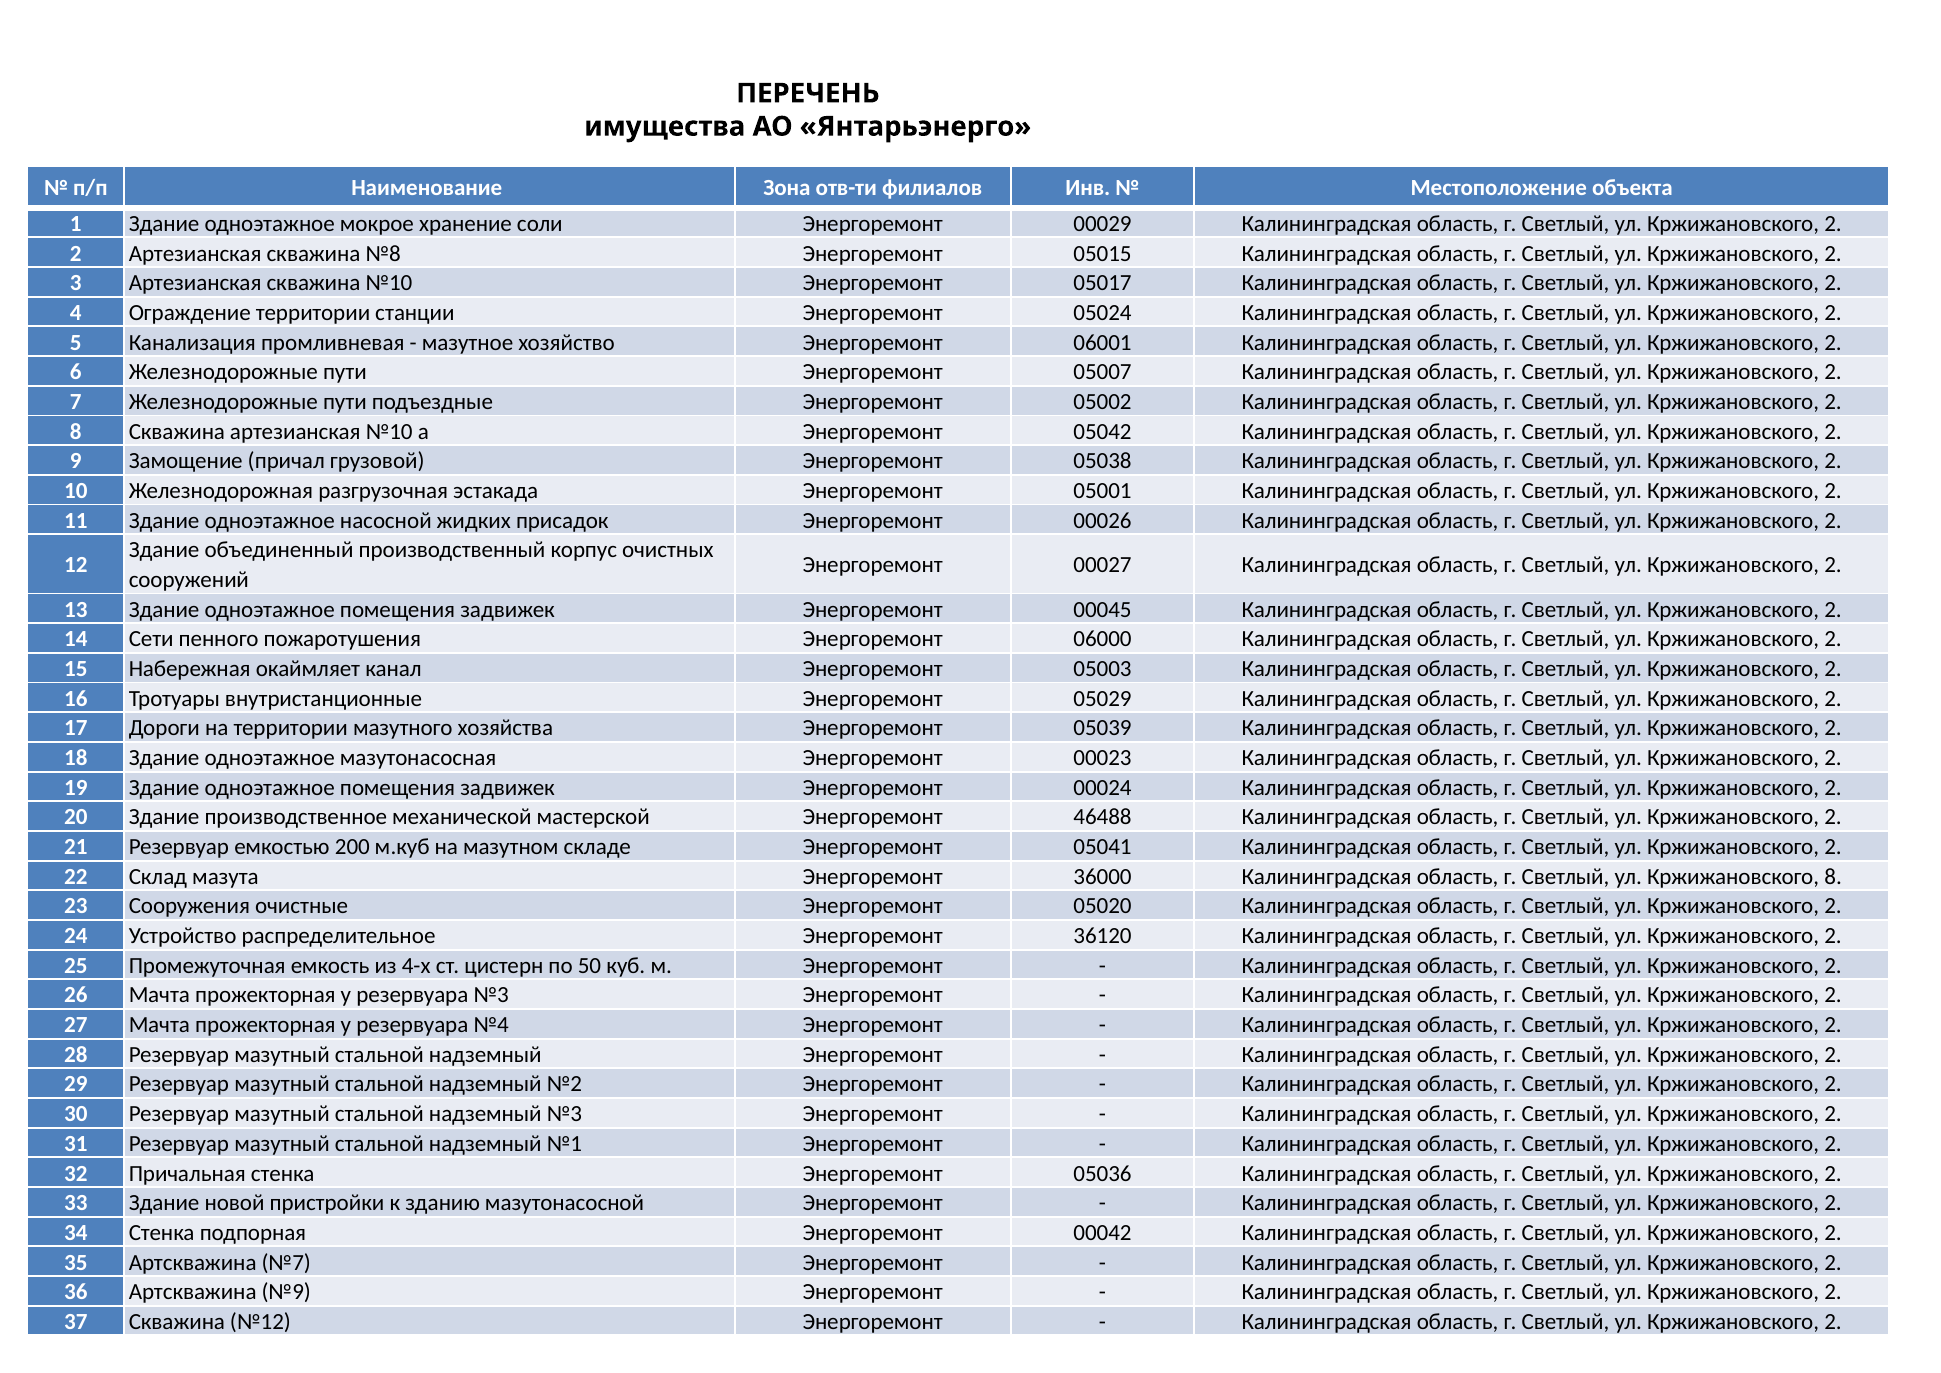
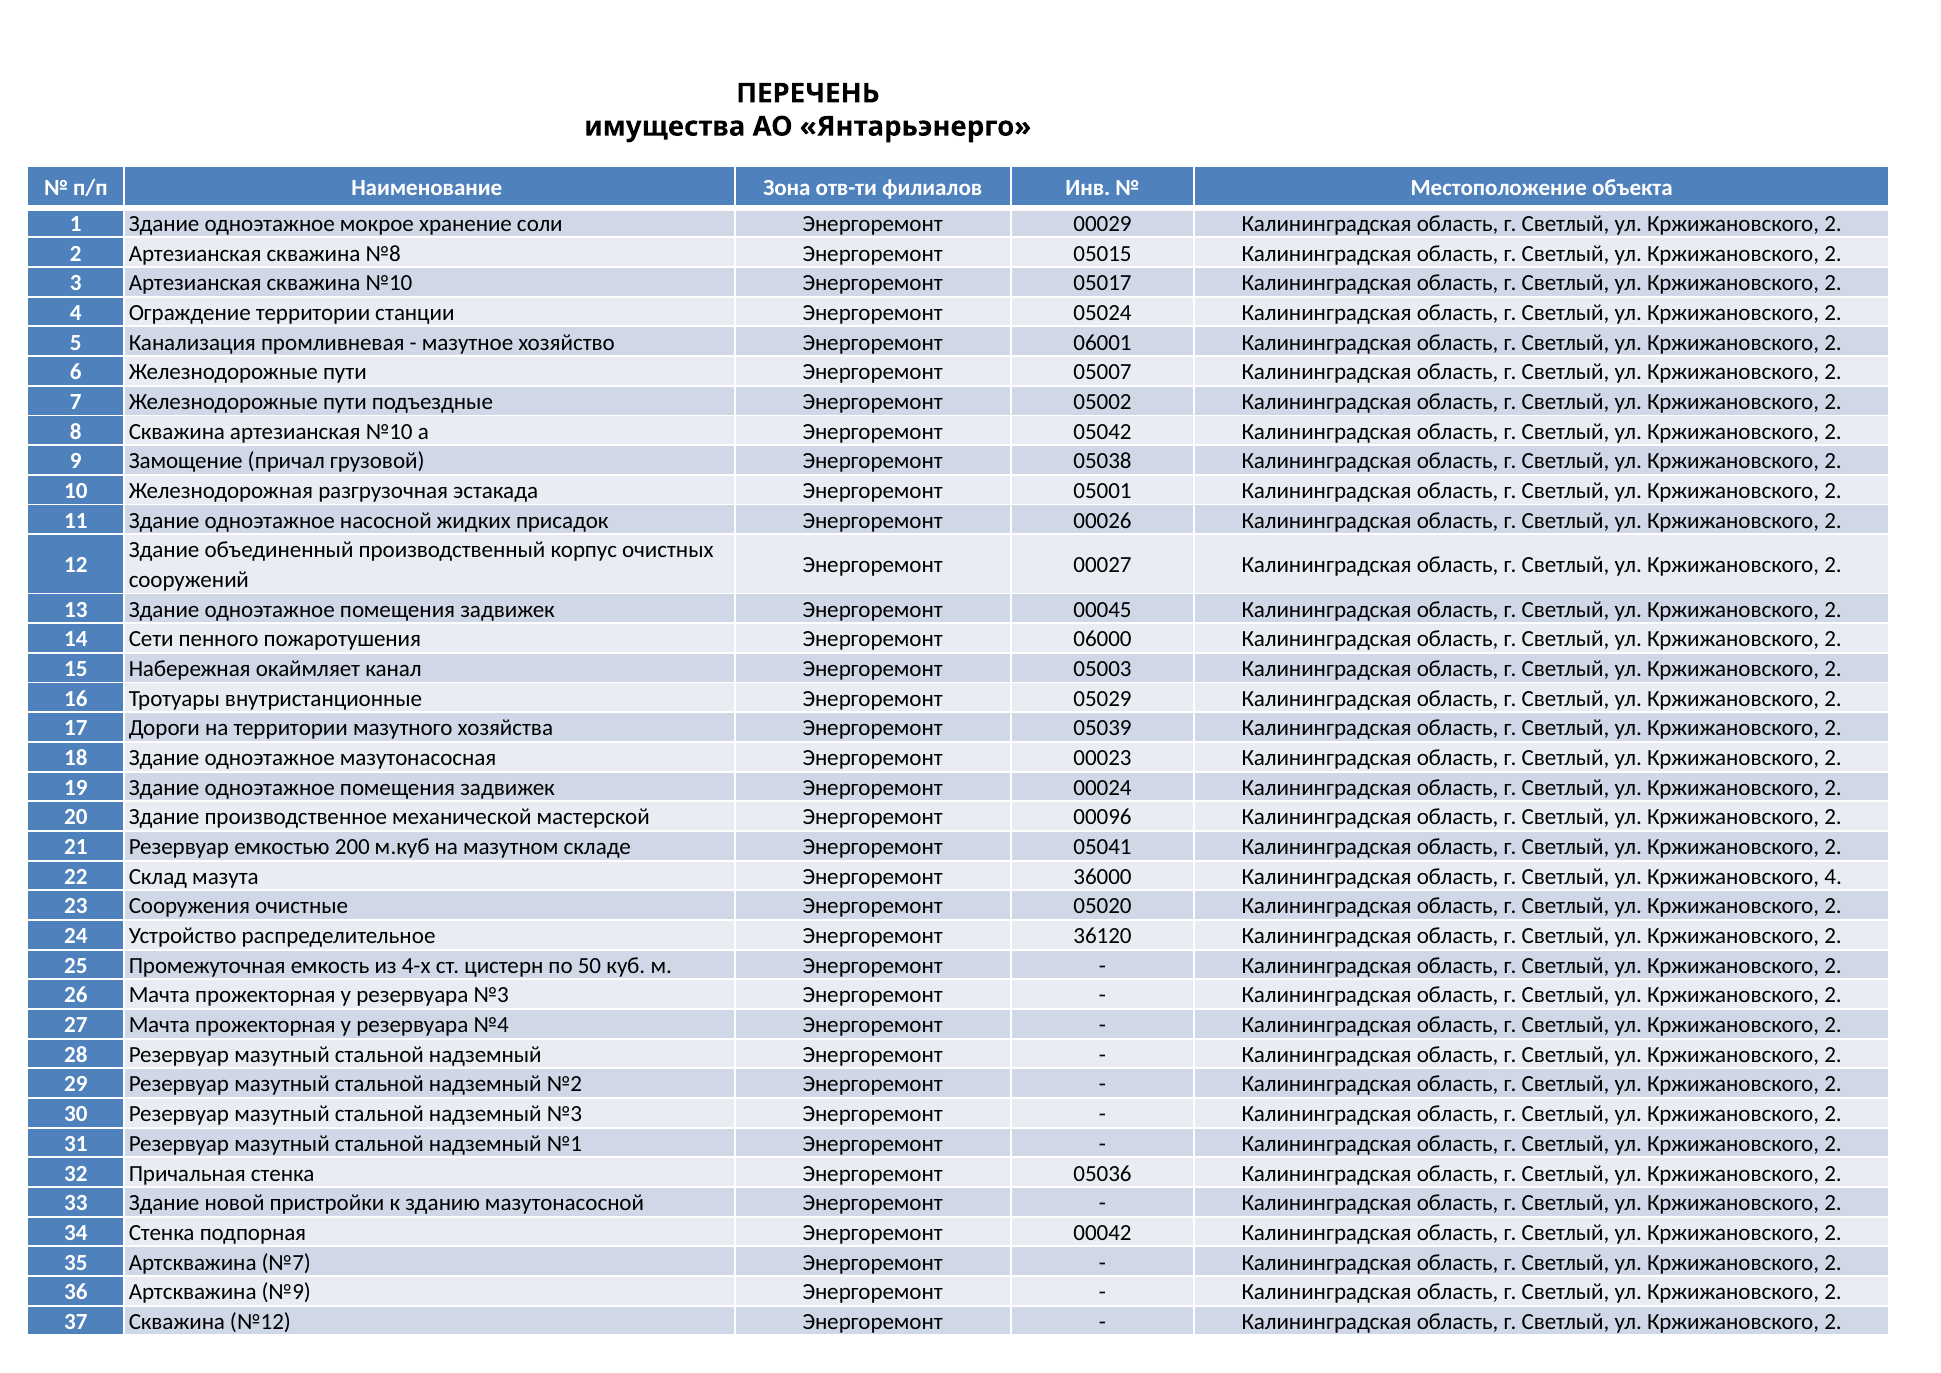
46488: 46488 -> 00096 (1103, 817)
Кржижановского 8: 8 -> 4 (1833, 876)
